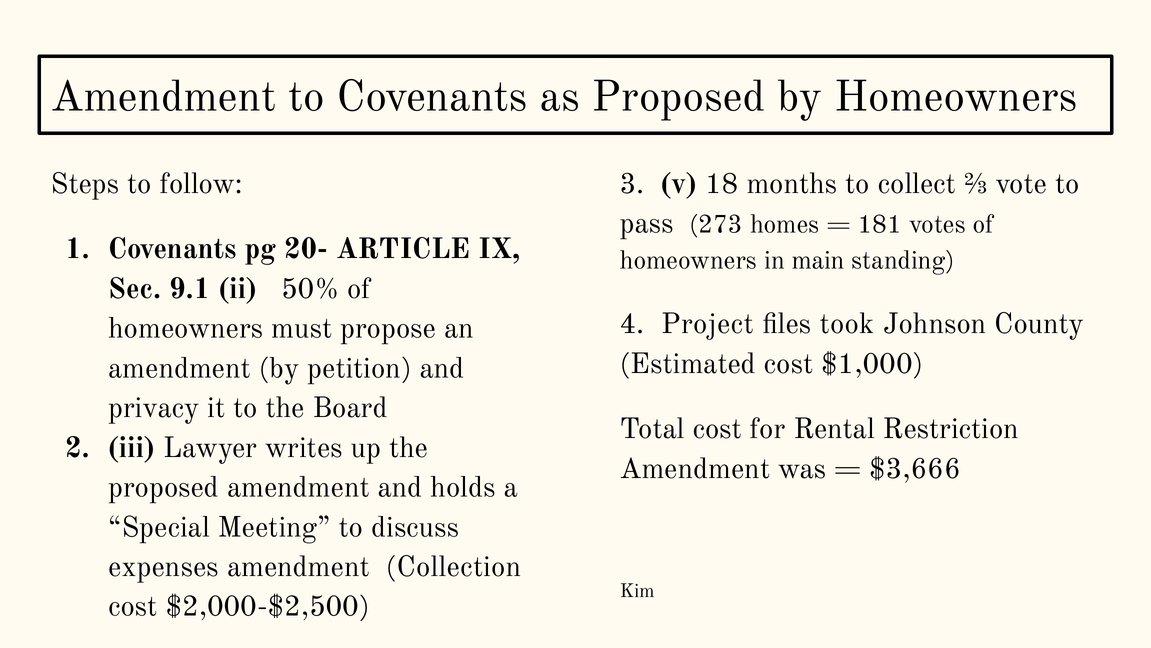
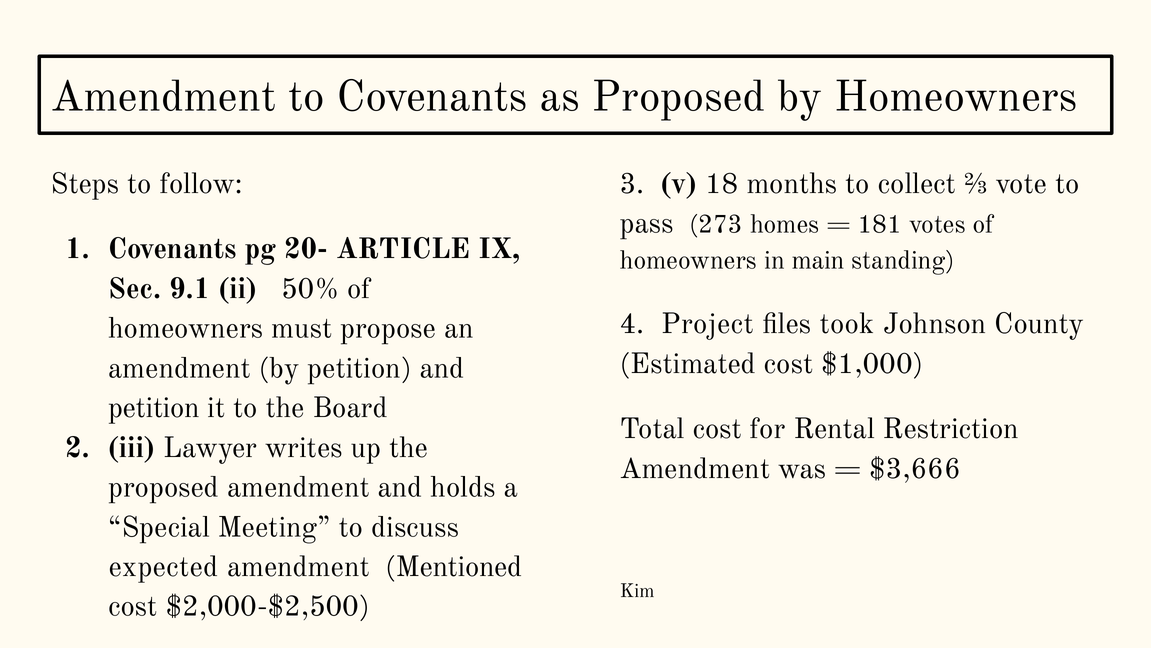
privacy: privacy -> petition (154, 407)
expenses: expenses -> expected (163, 566)
Collection: Collection -> Mentioned (454, 566)
